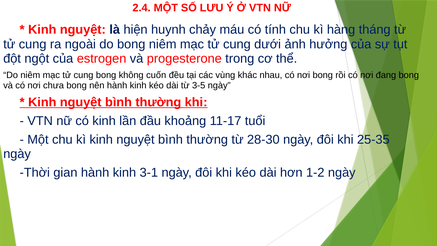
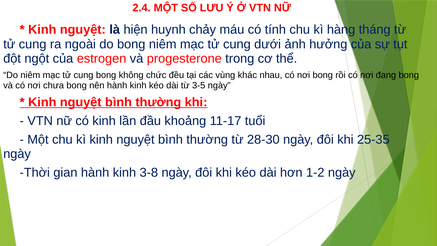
cuốn: cuốn -> chức (156, 75)
3-1: 3-1 -> 3-8 (149, 173)
